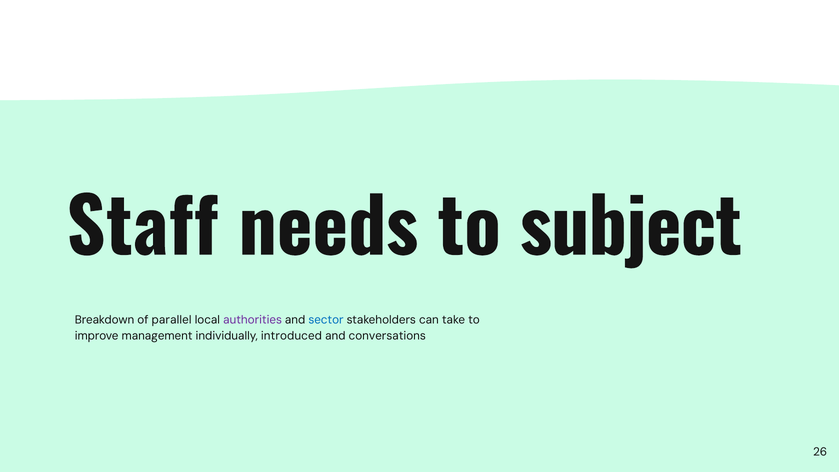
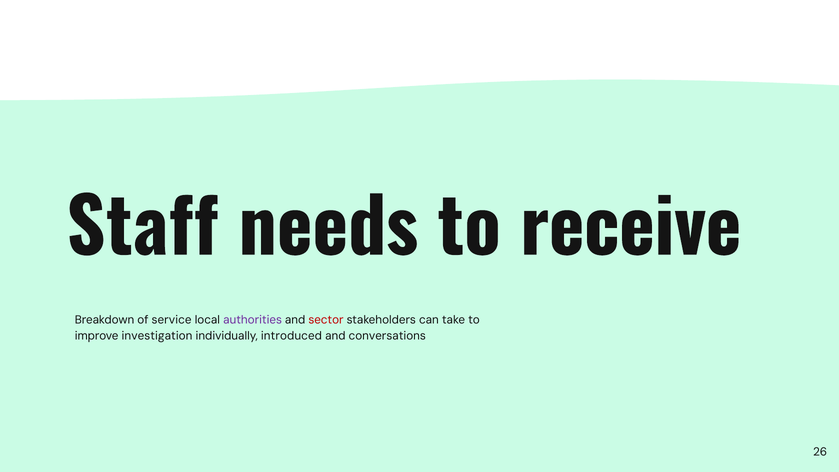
subject: subject -> receive (631, 230)
parallel: parallel -> service (172, 320)
sector colour: blue -> red (326, 320)
management: management -> investigation (157, 336)
